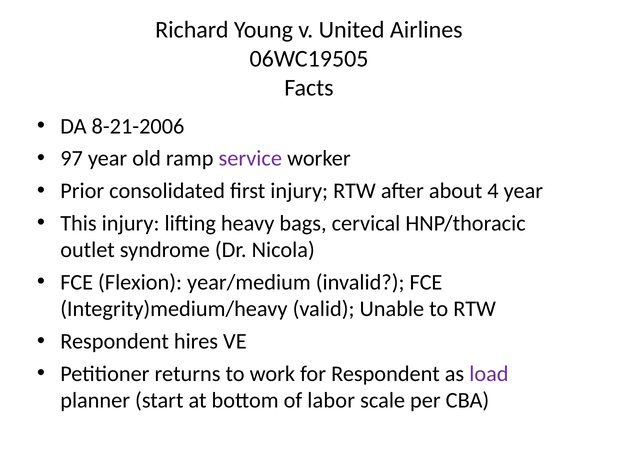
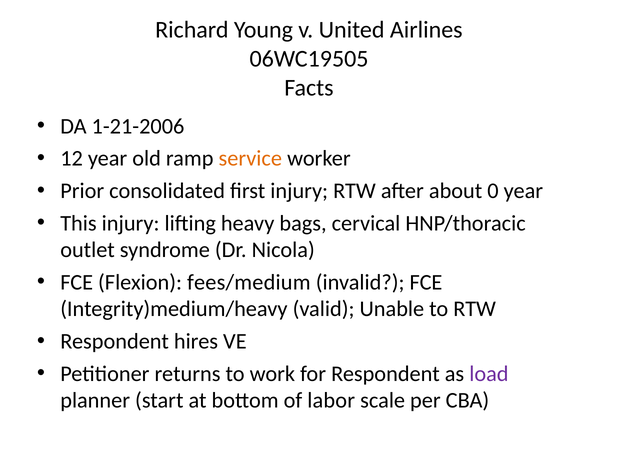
8-21-2006: 8-21-2006 -> 1-21-2006 (138, 126)
97: 97 -> 12 (72, 158)
service colour: purple -> orange (250, 158)
4: 4 -> 0 (493, 191)
year/medium: year/medium -> fees/medium (249, 282)
